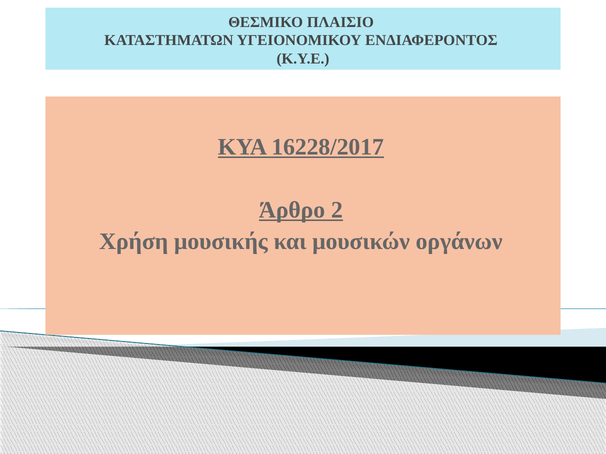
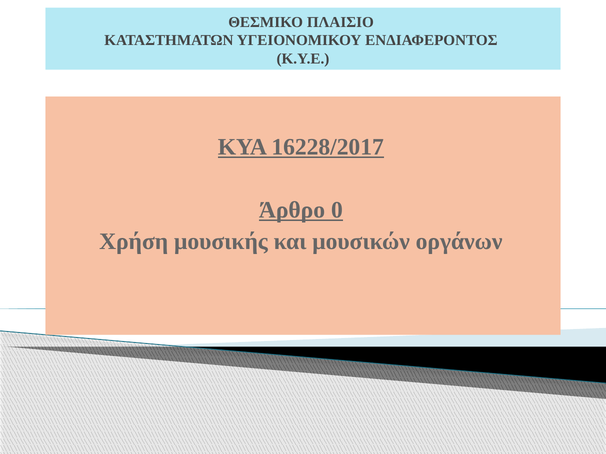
2: 2 -> 0 (337, 210)
